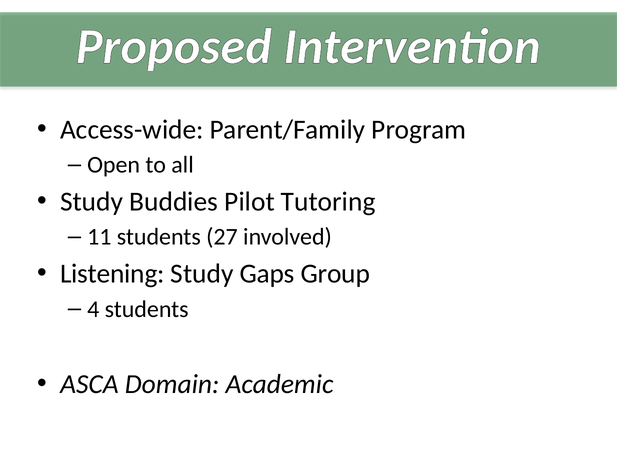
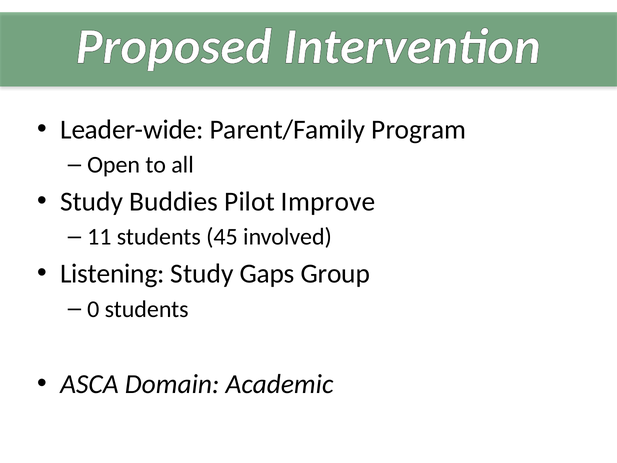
Access-wide: Access-wide -> Leader-wide (132, 129)
Tutoring: Tutoring -> Improve (328, 201)
27: 27 -> 45 (222, 237)
4: 4 -> 0 (93, 309)
